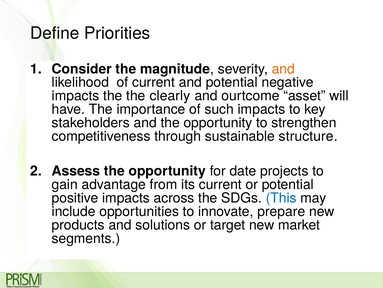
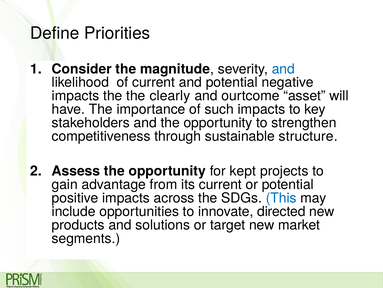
and colour: orange -> blue (283, 69)
date: date -> kept (243, 171)
prepare: prepare -> directed (281, 211)
